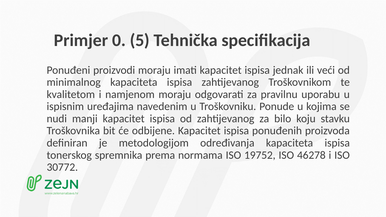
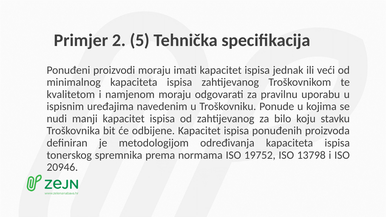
0: 0 -> 2 (119, 40)
46278: 46278 -> 13798 (311, 155)
30772: 30772 -> 20946 (62, 167)
